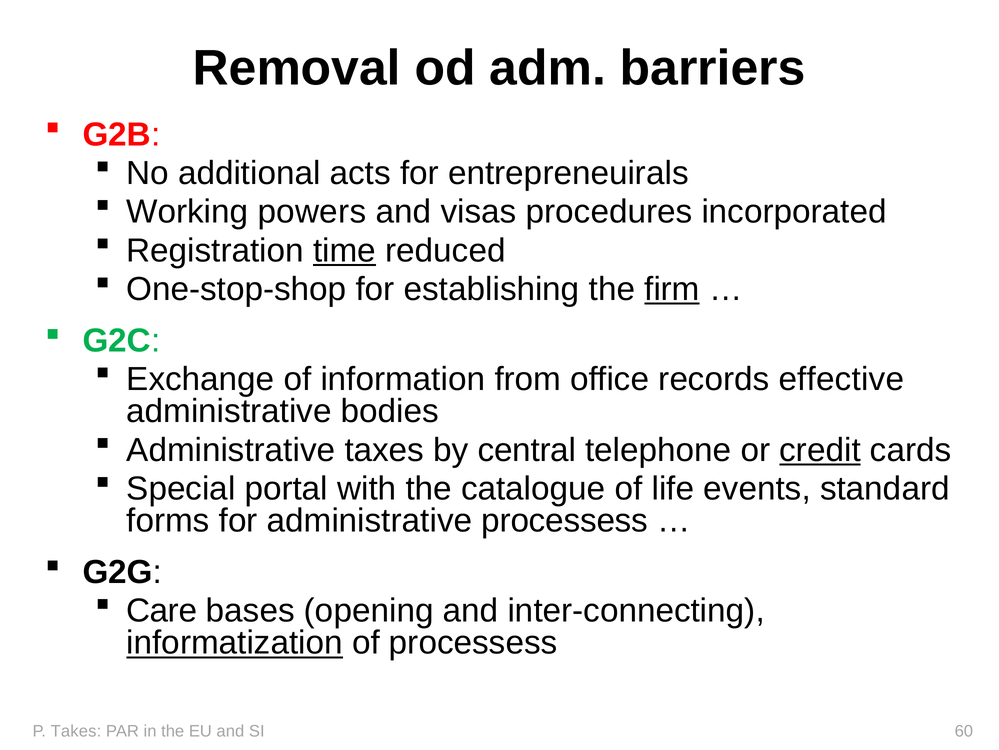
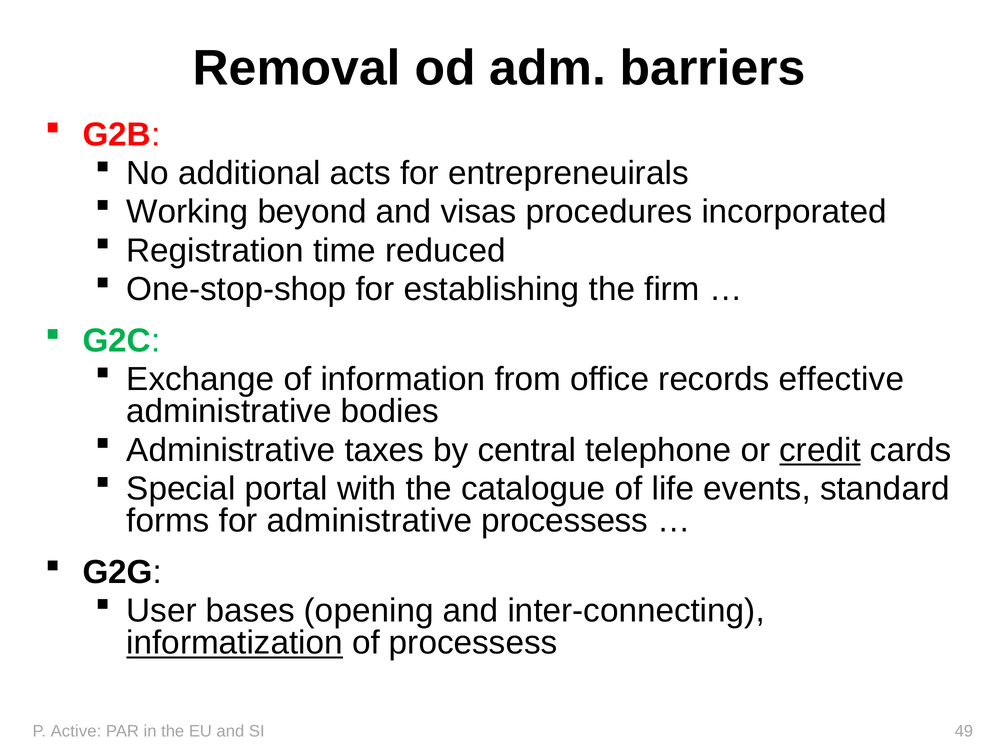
powers: powers -> beyond (312, 212)
time underline: present -> none (345, 250)
firm underline: present -> none (672, 289)
Care: Care -> User (162, 610)
Takes: Takes -> Active (76, 730)
60: 60 -> 49 (964, 730)
